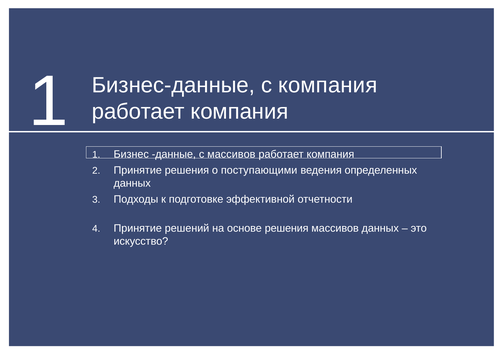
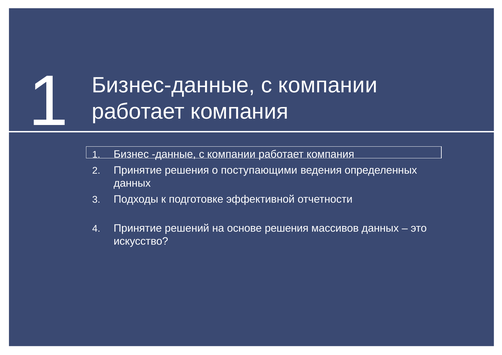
Бизнес-данные с компания: компания -> компании (328, 85)
данные с массивов: массивов -> компании (231, 154)
